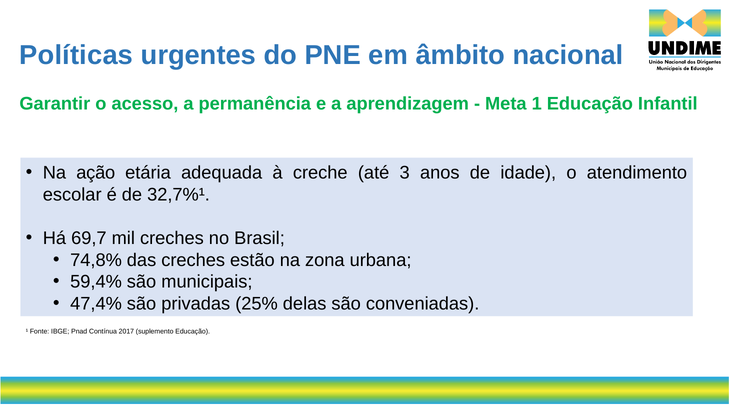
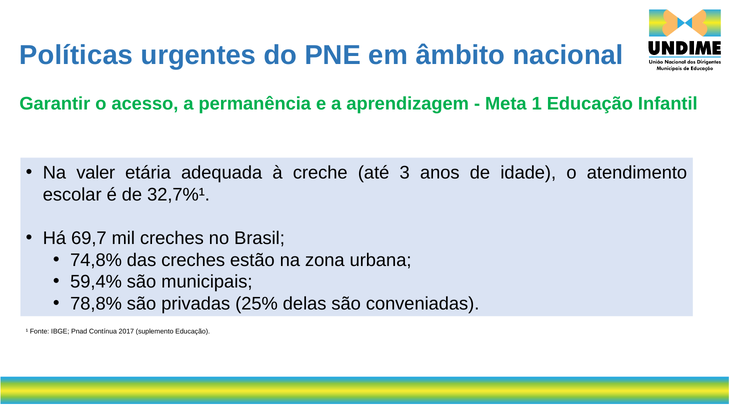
ação: ação -> valer (96, 173)
47,4%: 47,4% -> 78,8% (96, 304)
